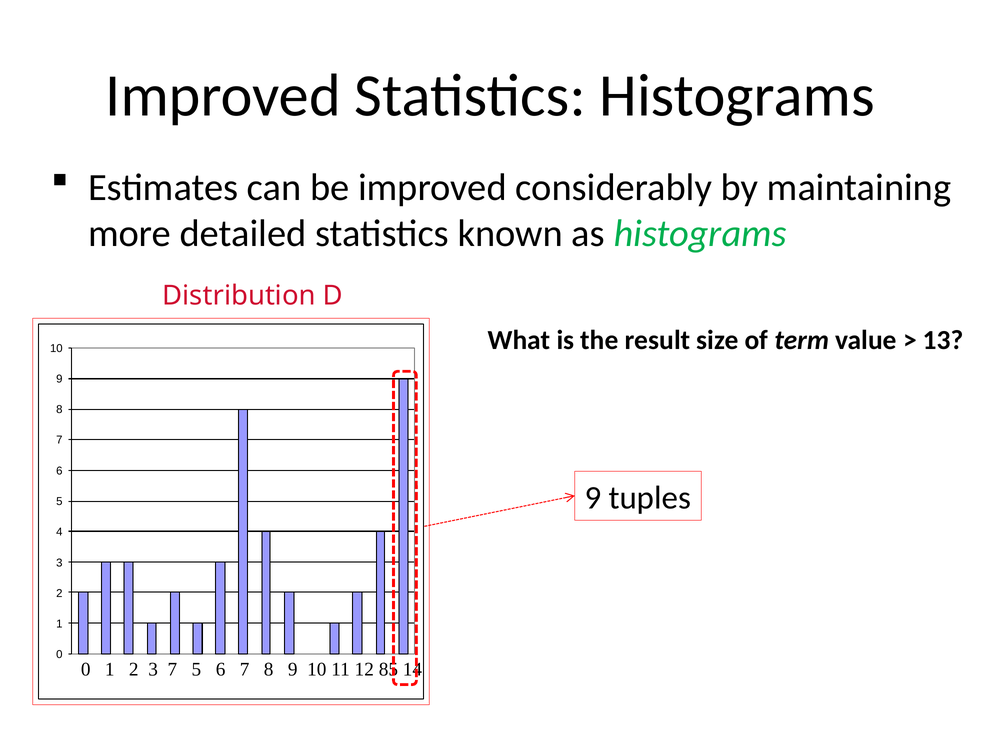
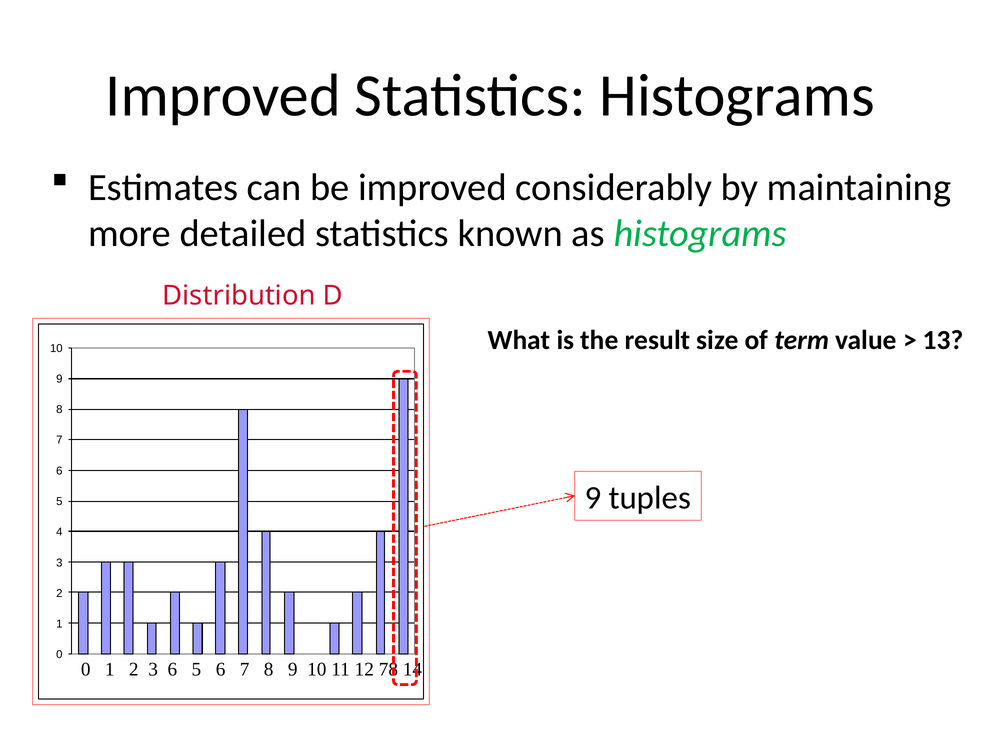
3 7: 7 -> 6 (172, 669)
85: 85 -> 78 (388, 669)
